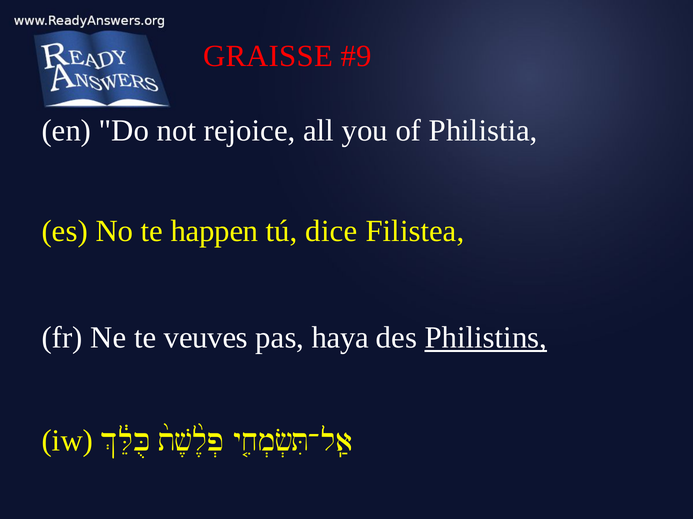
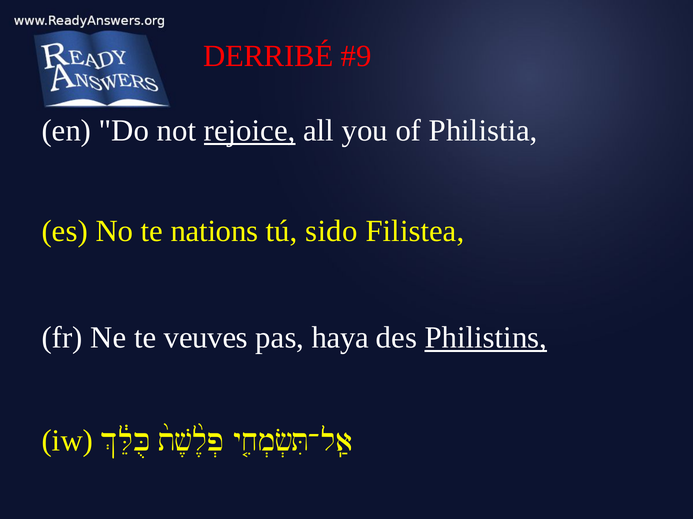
GRAISSE: GRAISSE -> DERRIBÉ (268, 56)
rejoice underline: none -> present (250, 131)
happen: happen -> nations (215, 231)
dice: dice -> sido (331, 231)
